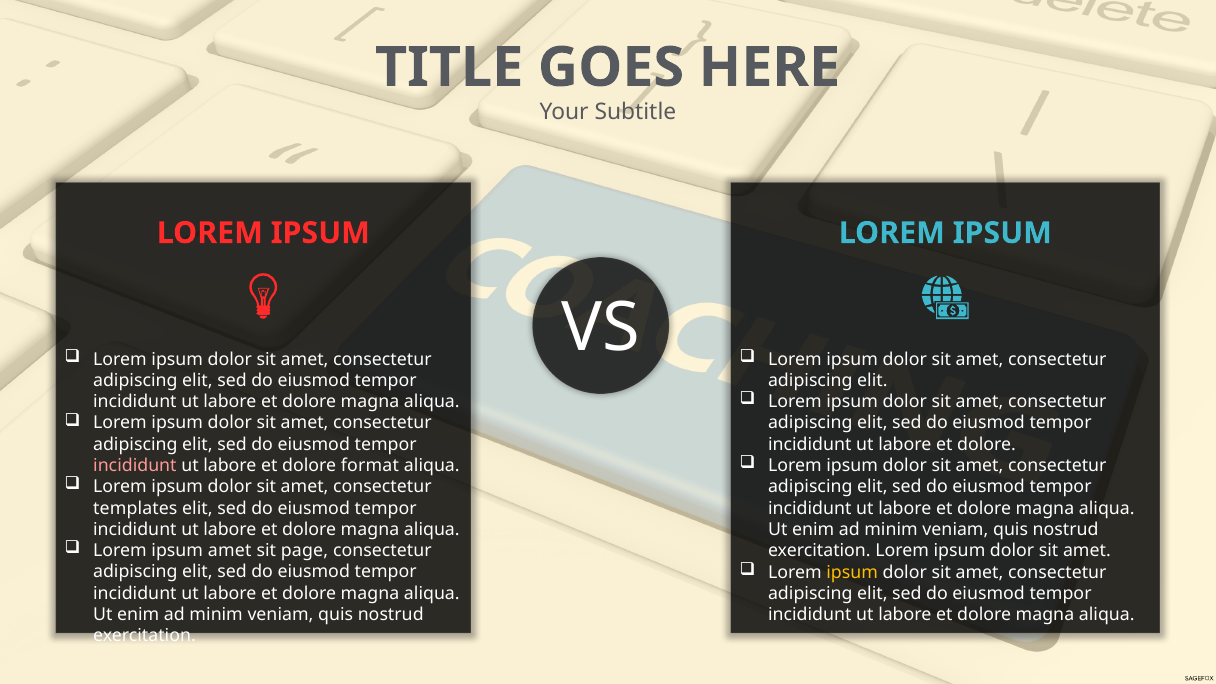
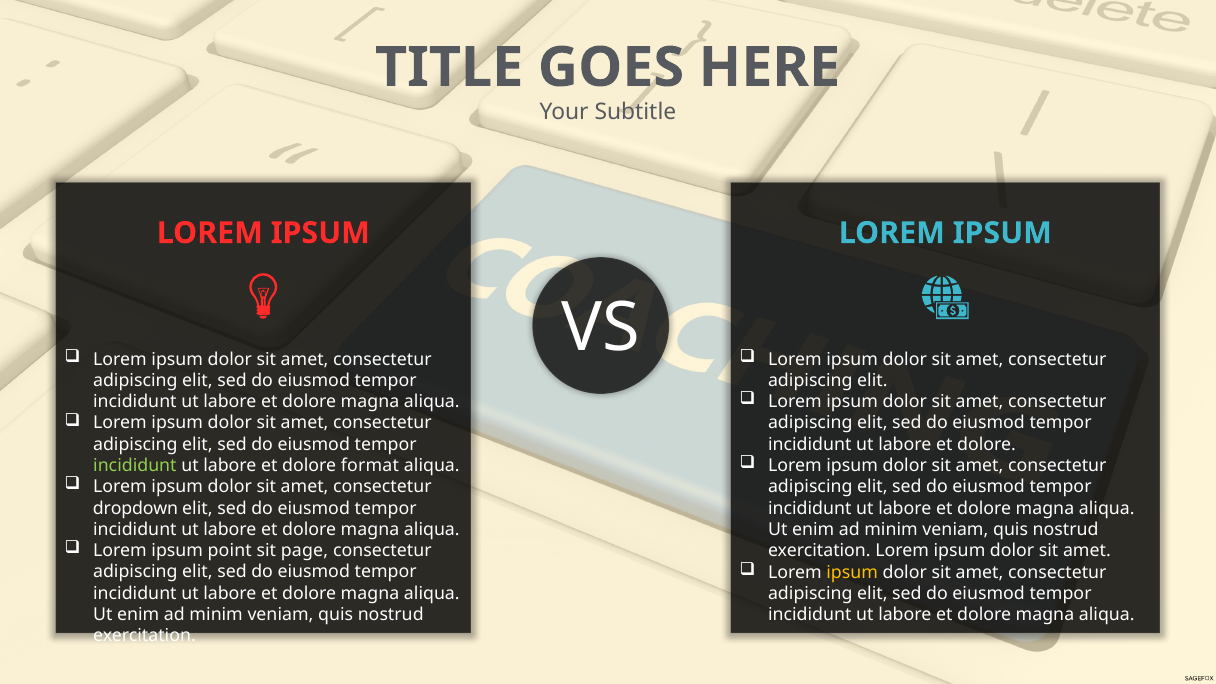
incididunt colour: pink -> light green (135, 466)
templates: templates -> dropdown (135, 508)
ipsum amet: amet -> point (230, 551)
